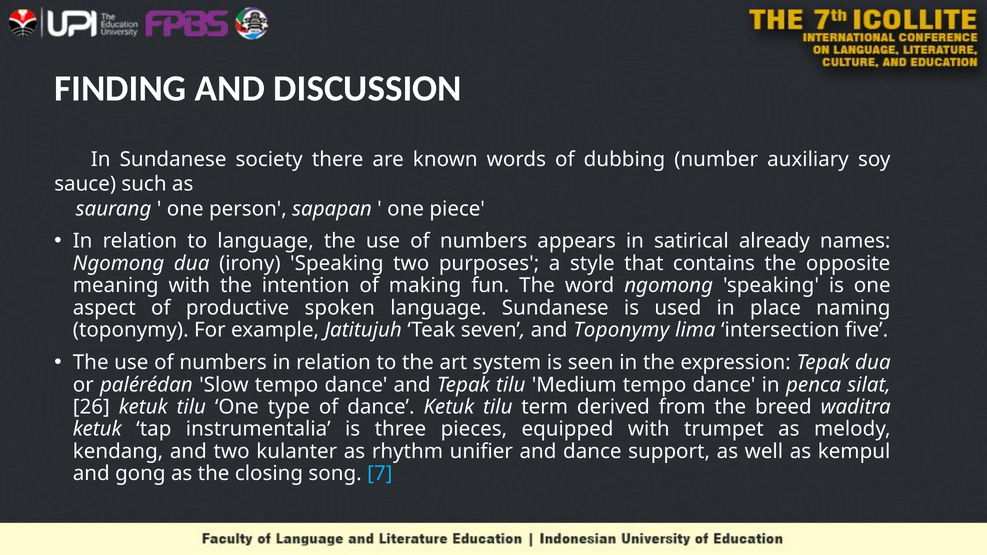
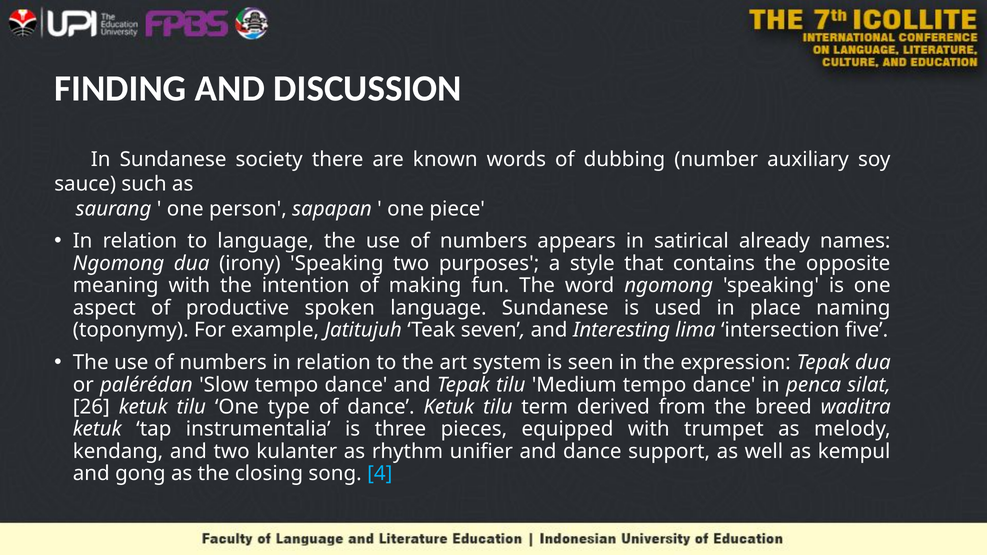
and Toponymy: Toponymy -> Interesting (622, 330)
7: 7 -> 4 (380, 474)
